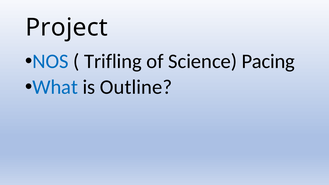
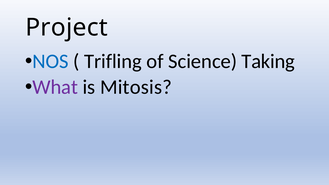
Pacing: Pacing -> Taking (268, 61)
What colour: blue -> purple (55, 87)
Outline: Outline -> Mitosis (136, 87)
